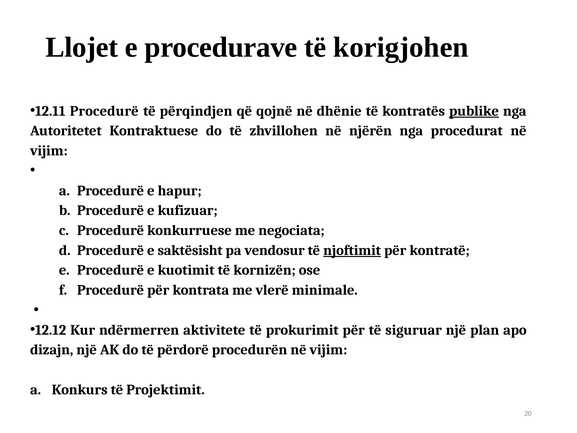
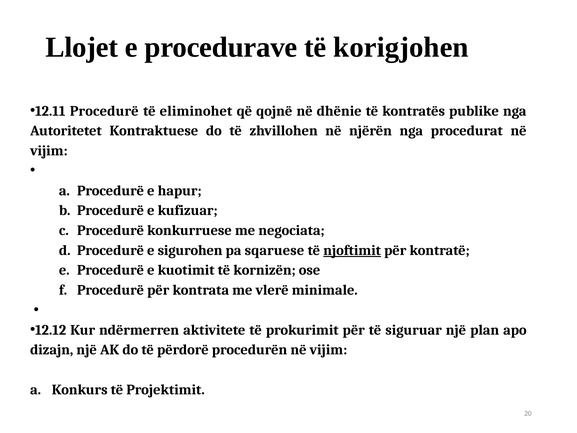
përqindjen: përqindjen -> eliminohet (196, 111)
publike underline: present -> none (474, 111)
saktësisht: saktësisht -> sigurohen (190, 250)
vendosur: vendosur -> sqaruese (274, 250)
